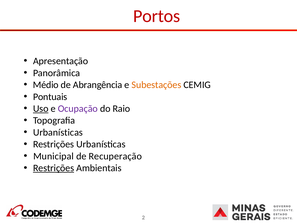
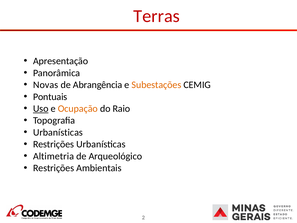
Portos: Portos -> Terras (157, 16)
Médio: Médio -> Novas (46, 85)
Ocupação colour: purple -> orange (78, 109)
Municipal: Municipal -> Altimetria (54, 156)
Recuperação: Recuperação -> Arqueológico (115, 156)
Restrições underline: present -> none (54, 168)
